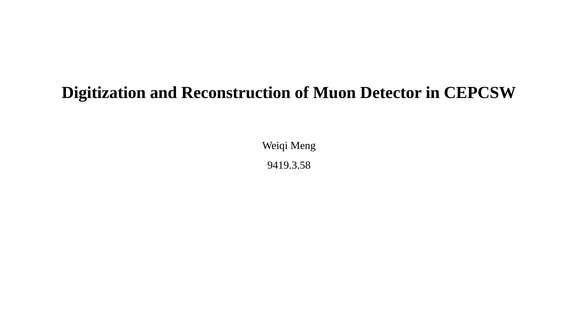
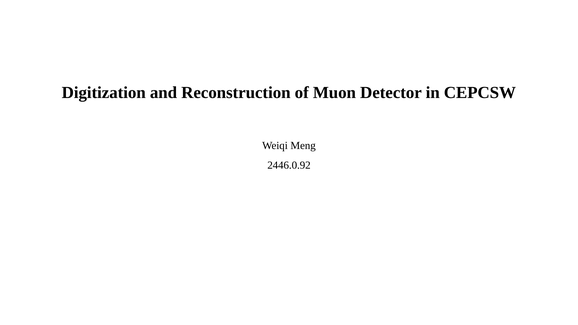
9419.3.58: 9419.3.58 -> 2446.0.92 (289, 165)
